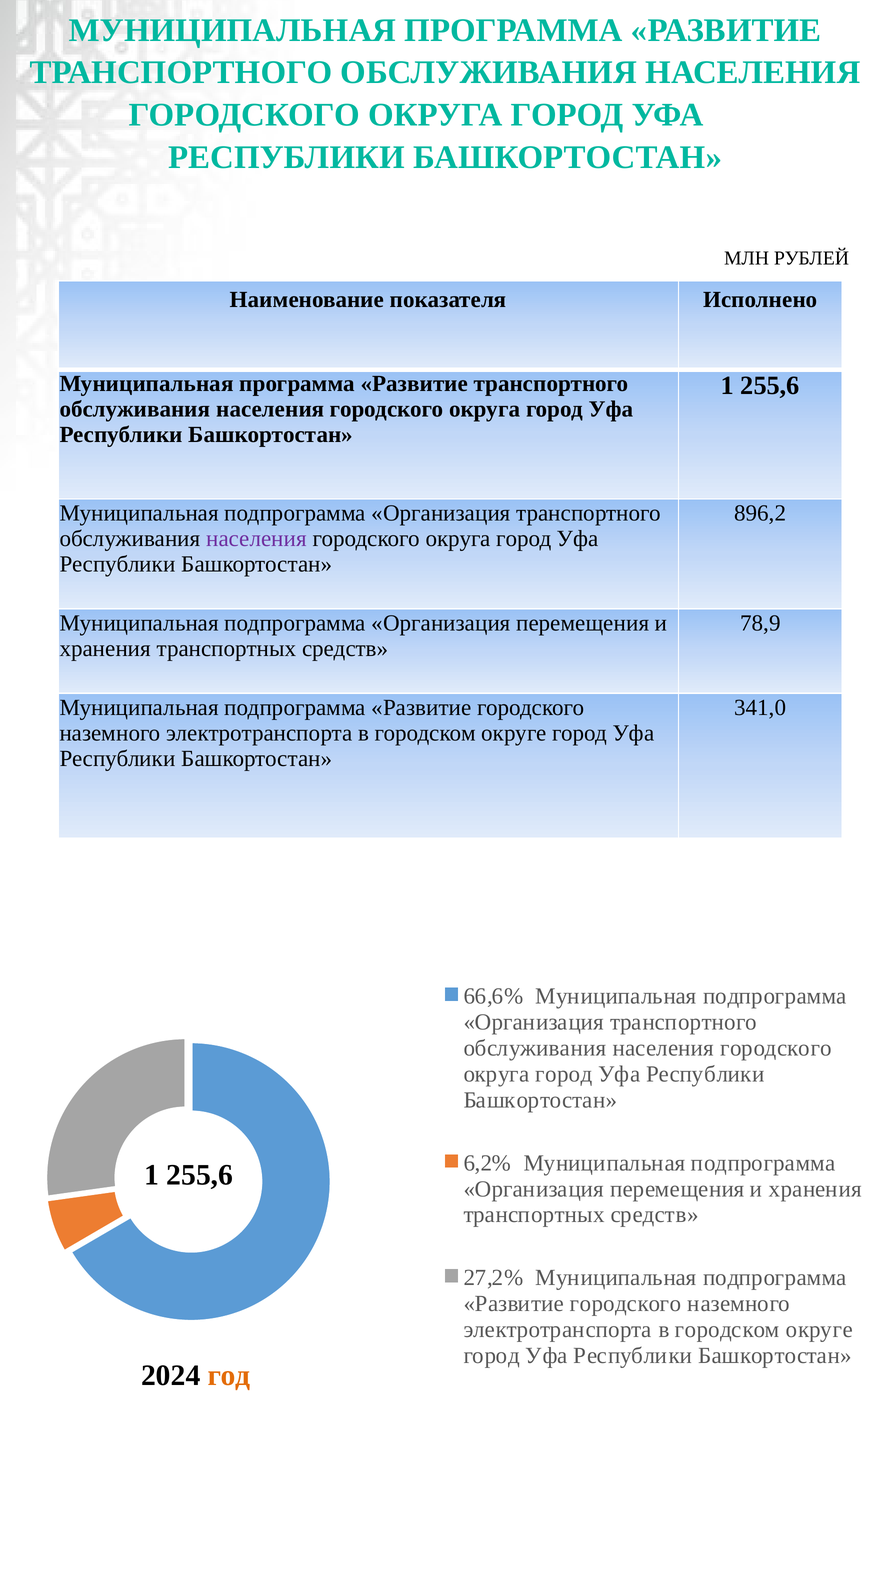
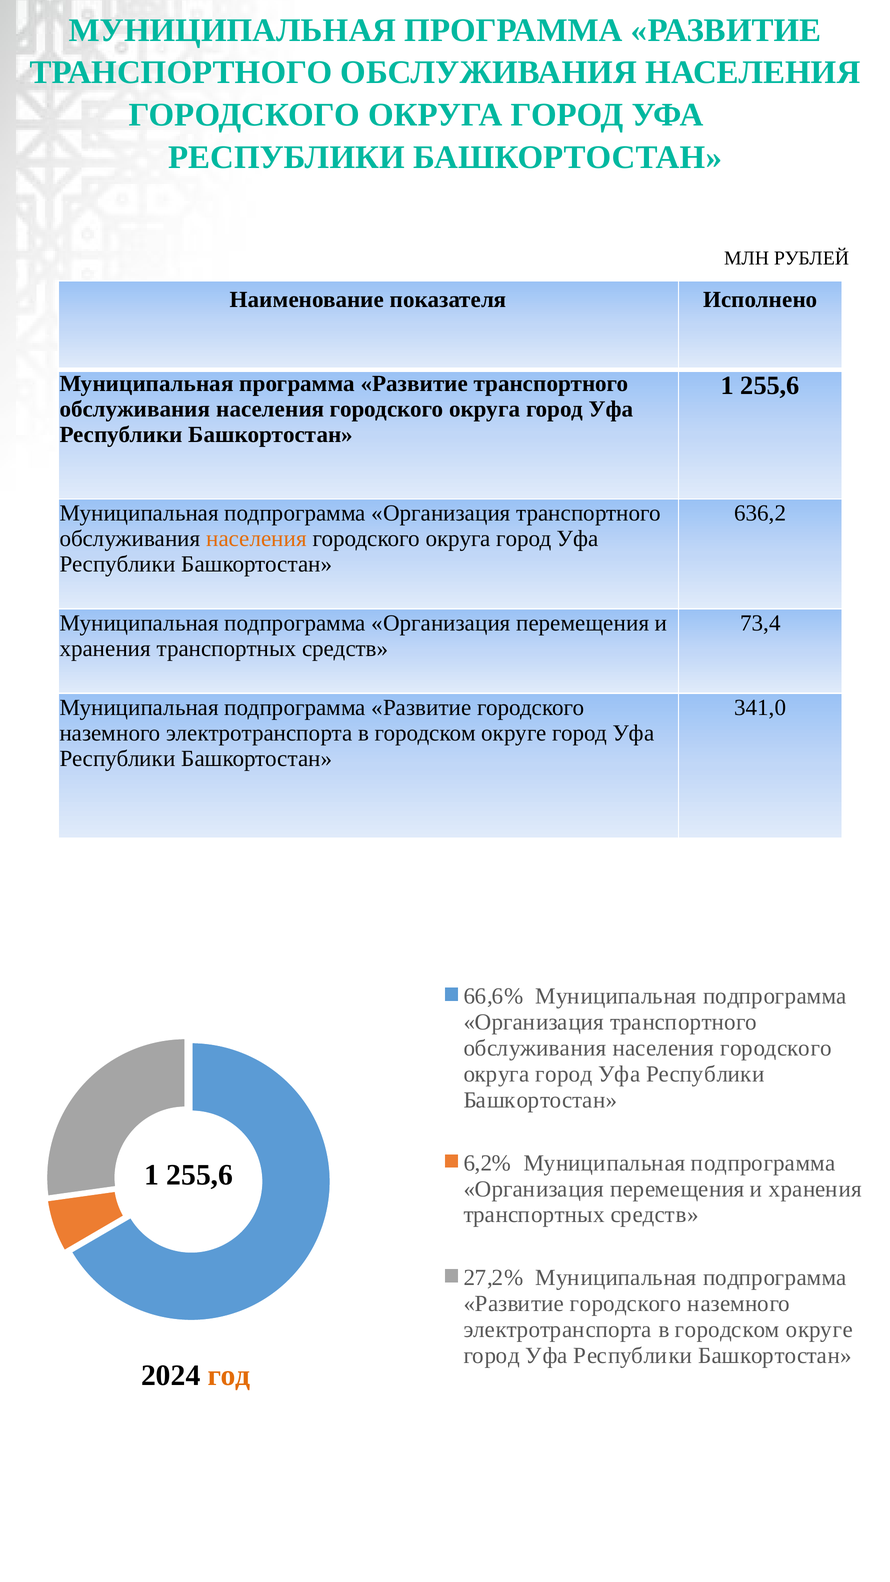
896,2: 896,2 -> 636,2 (760, 513)
населения colour: purple -> orange (257, 539)
78,9: 78,9 -> 73,4 (760, 623)
